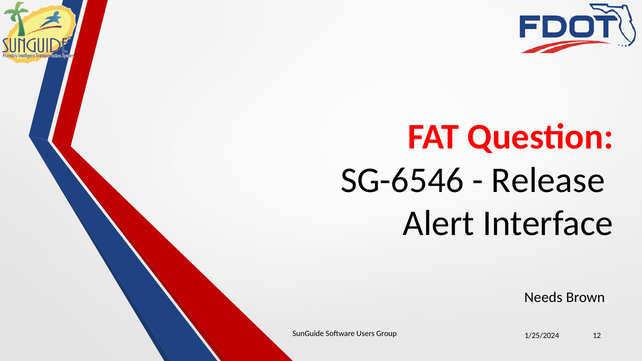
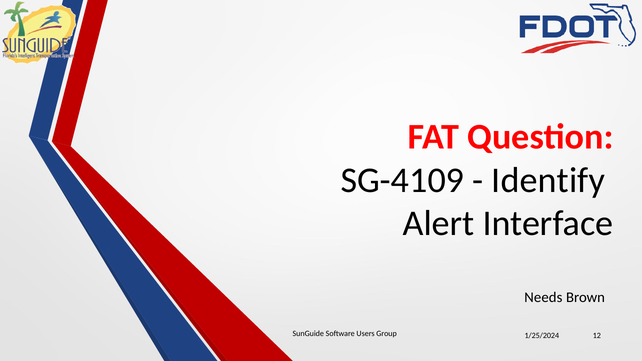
SG-6546: SG-6546 -> SG-4109 (402, 180)
Release: Release -> Identify (548, 180)
